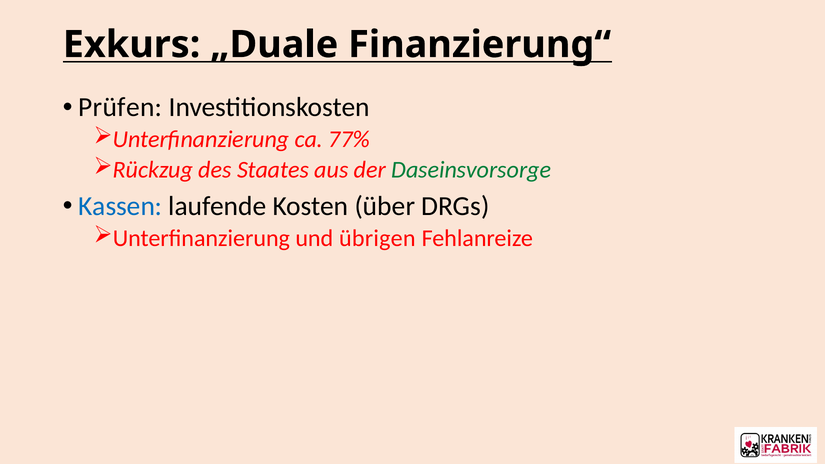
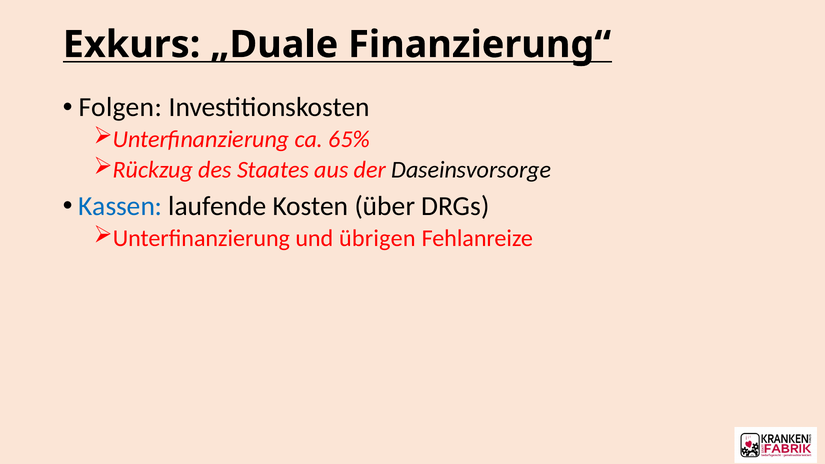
Prüfen: Prüfen -> Folgen (120, 107)
77%: 77% -> 65% (349, 140)
Daseinsvorsorge colour: green -> black (471, 170)
